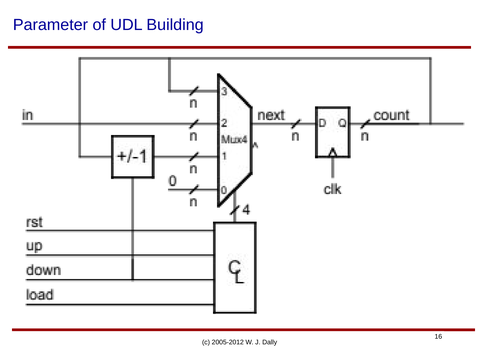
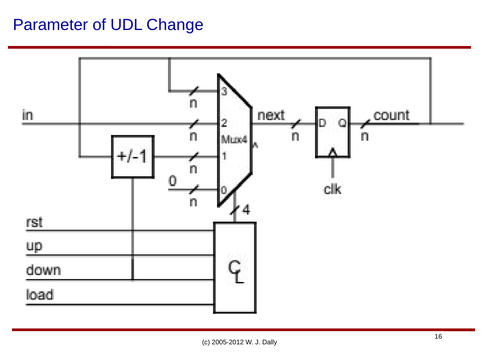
Building: Building -> Change (175, 25)
